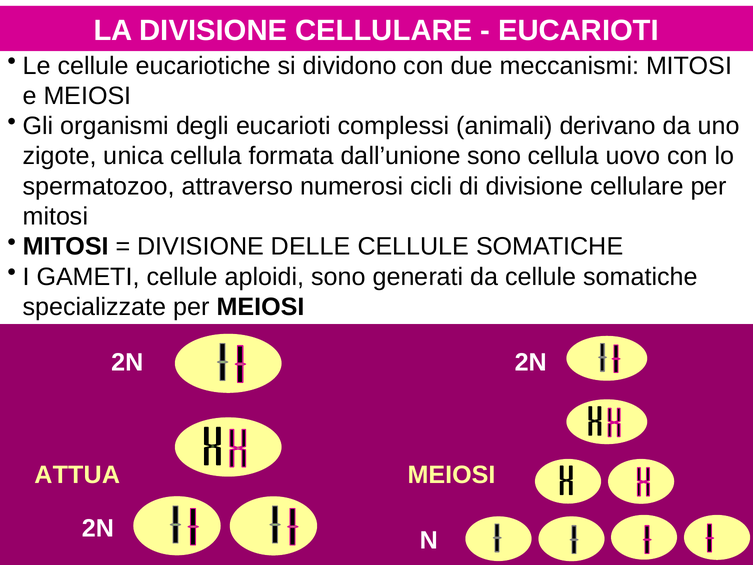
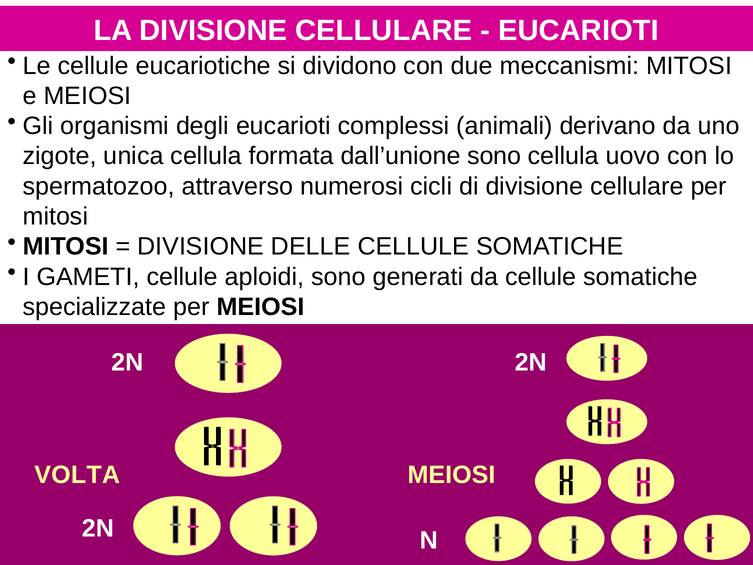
ATTUA: ATTUA -> VOLTA (77, 475)
